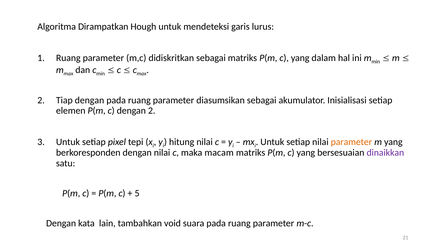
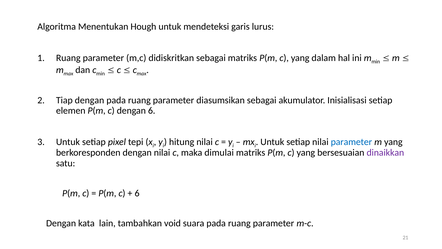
Dirampatkan: Dirampatkan -> Menentukan (103, 27)
dengan 2: 2 -> 6 (152, 111)
parameter colour: orange -> blue (351, 142)
macam: macam -> dimulai (219, 152)
5: 5 -> 6 (137, 193)
